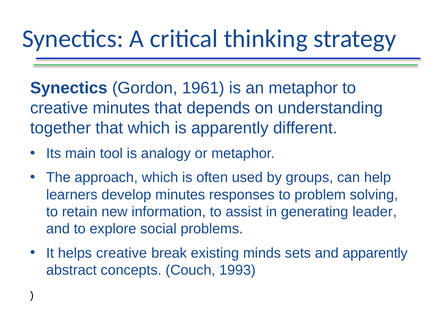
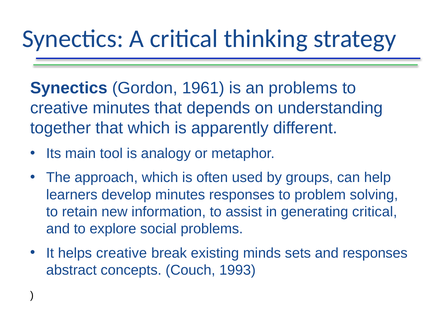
an metaphor: metaphor -> problems (303, 88)
generating leader: leader -> critical (375, 212)
and apparently: apparently -> responses (375, 253)
